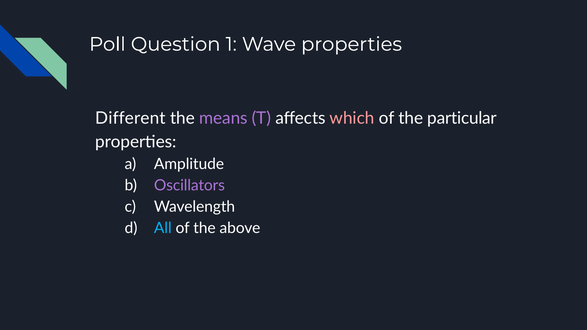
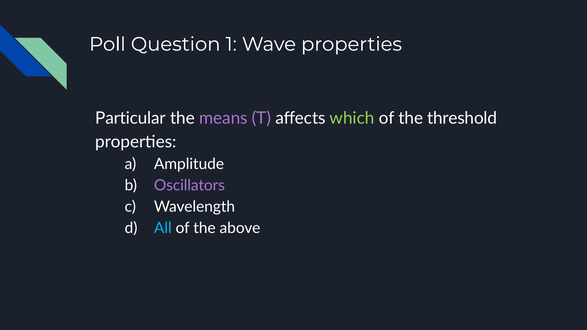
Different: Different -> Particular (131, 118)
which colour: pink -> light green (352, 118)
particular: particular -> threshold (462, 118)
